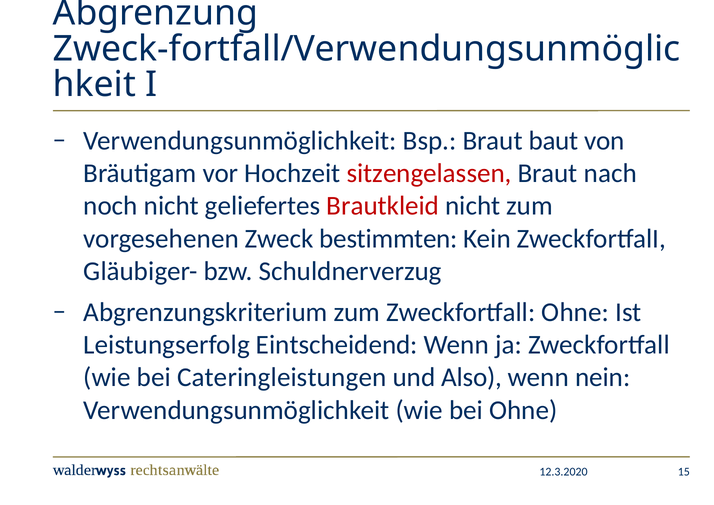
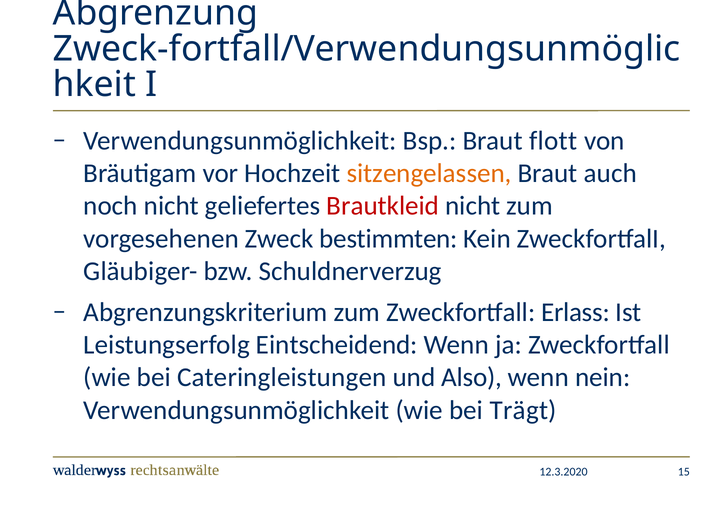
baut: baut -> flott (553, 141)
sitzengelassen colour: red -> orange (429, 173)
nach: nach -> auch (610, 173)
Zweckfortfall Ohne: Ohne -> Erlass (575, 312)
bei Ohne: Ohne -> Trägt (523, 410)
